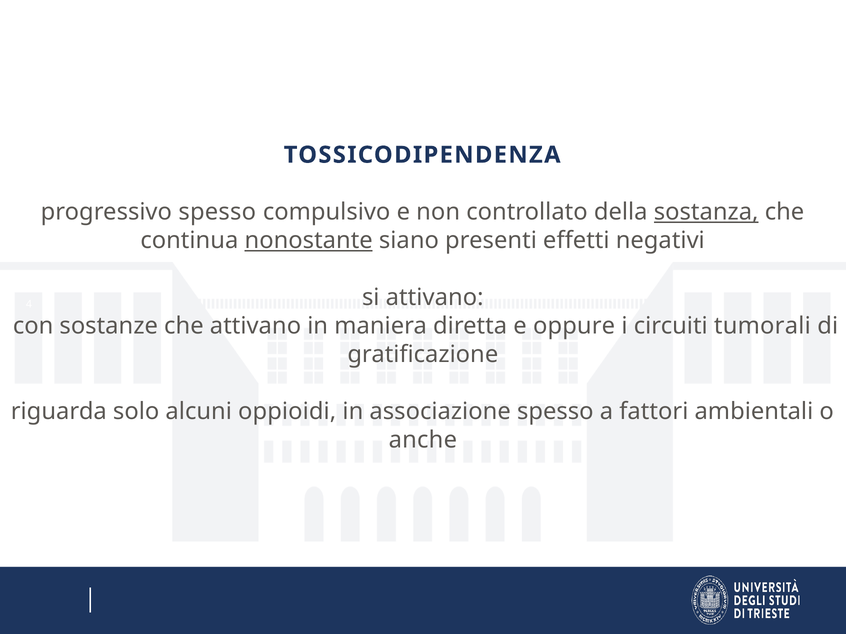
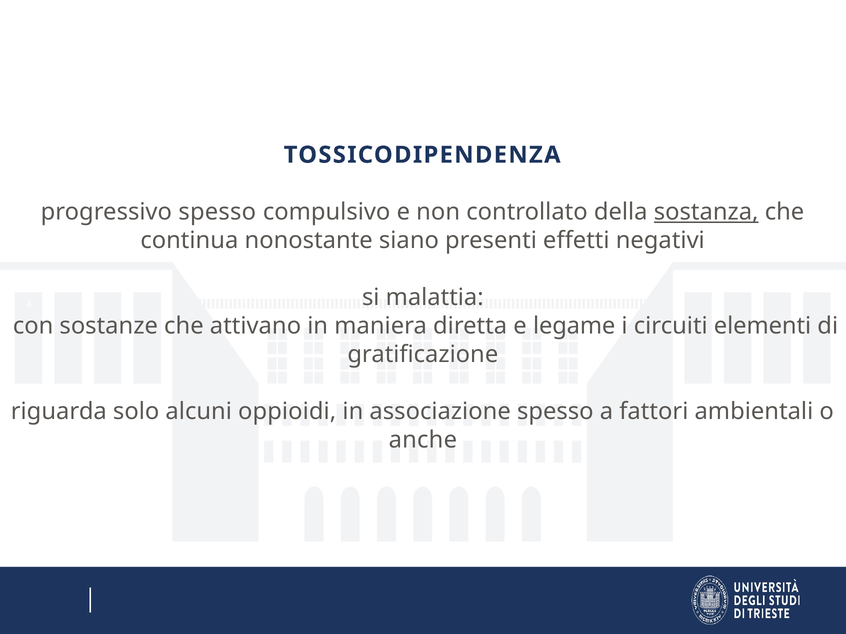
nonostante underline: present -> none (309, 241)
si attivano: attivano -> malattia (435, 298)
oppure: oppure -> legame (574, 326)
tumorali: tumorali -> elementi (763, 326)
